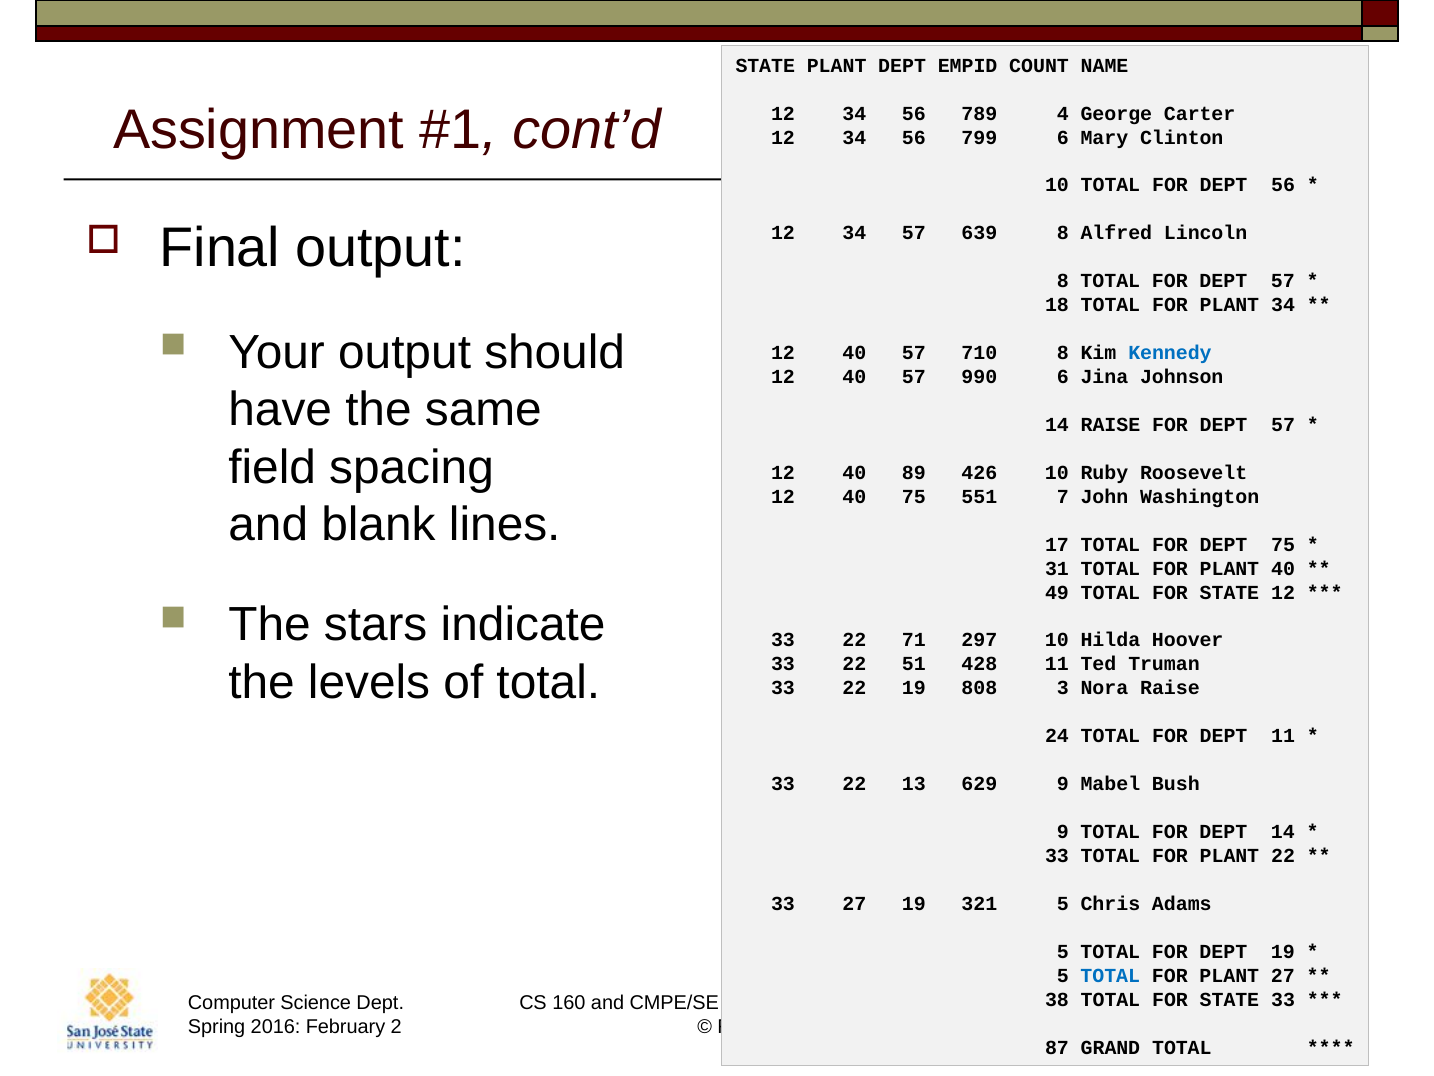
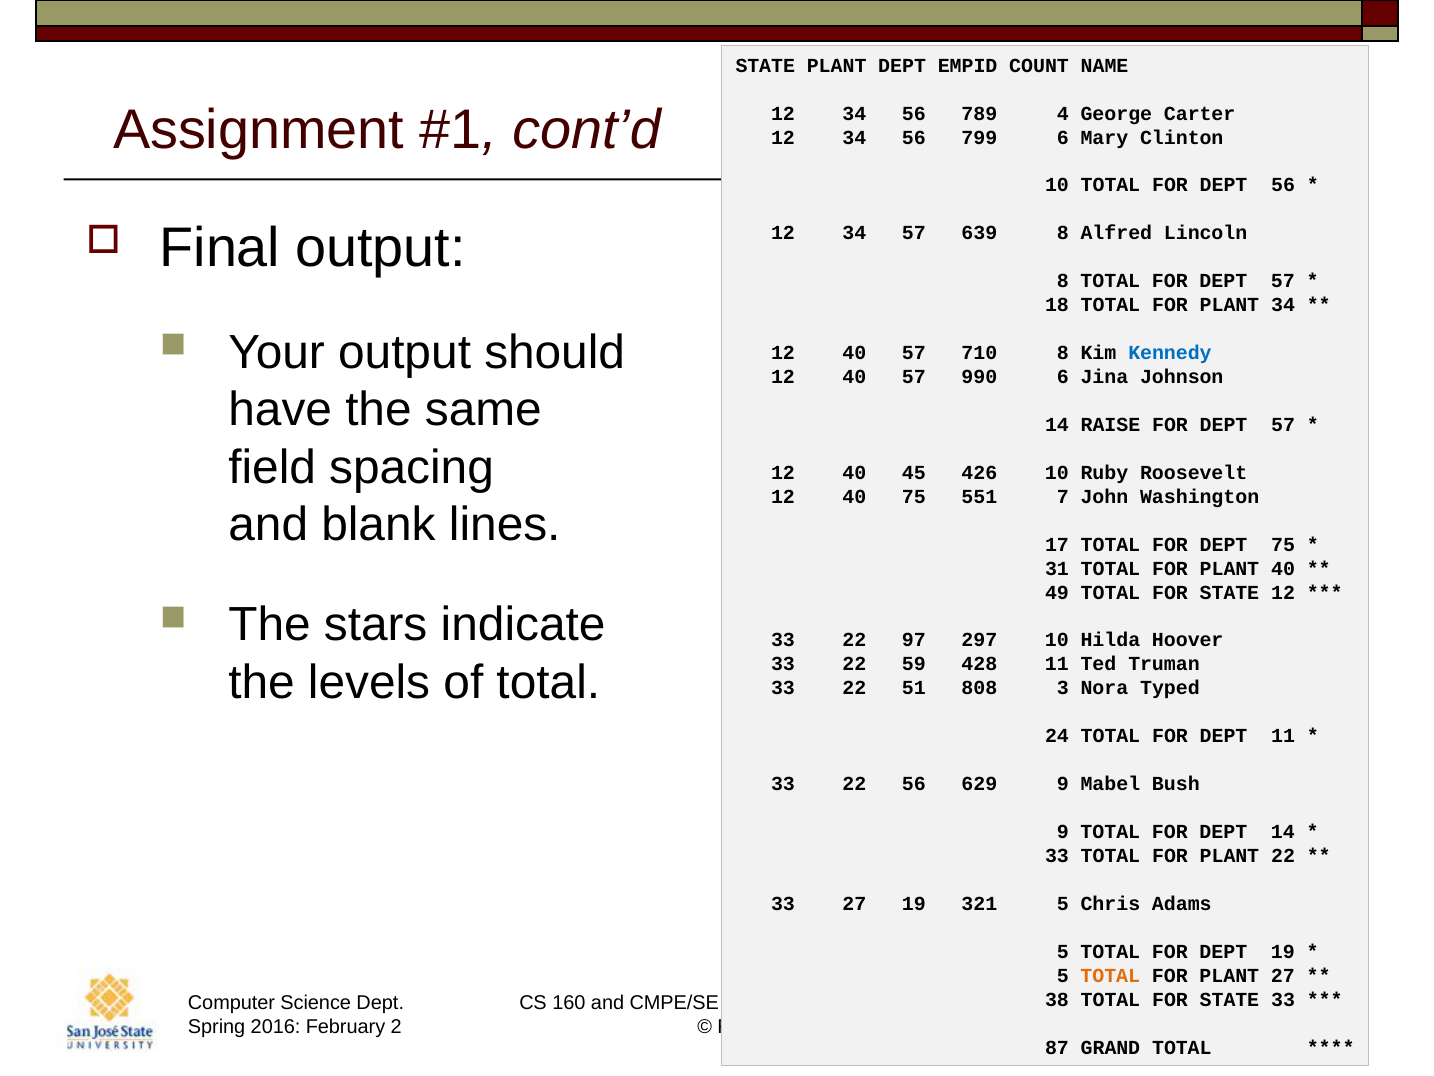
40 89: 89 -> 45 (914, 473)
71: 71 -> 97 (914, 640)
51: 51 -> 59 (914, 664)
22 19: 19 -> 51 (914, 688)
Nora Raise: Raise -> Typed (1170, 688)
22 13: 13 -> 56 (914, 784)
TOTAL colour: blue -> orange (1110, 975)
